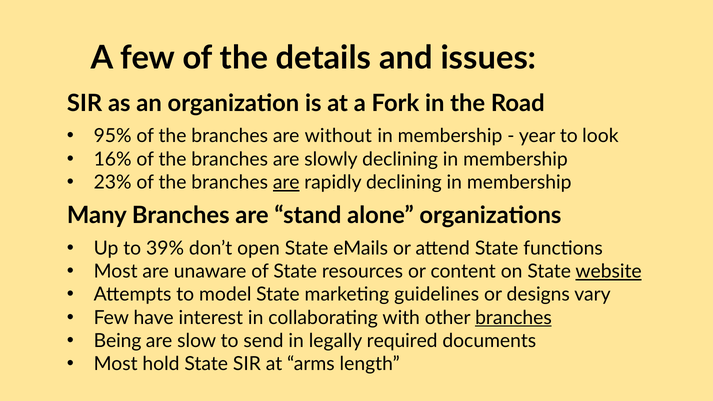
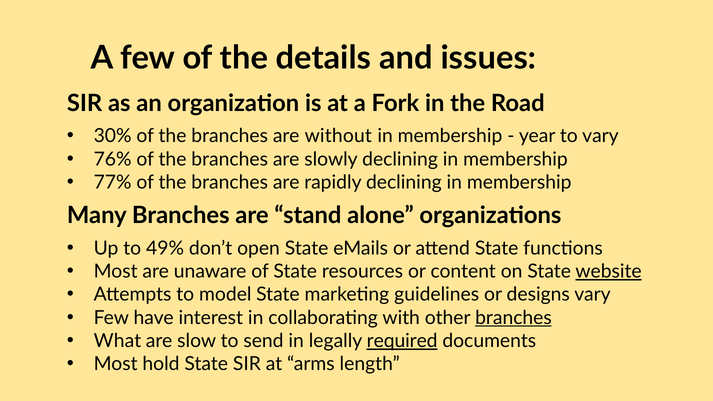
95%: 95% -> 30% (113, 136)
to look: look -> vary (600, 136)
16%: 16% -> 76% (113, 159)
23%: 23% -> 77% (113, 182)
are underline: present -> none (286, 182)
39%: 39% -> 49% (165, 248)
Being: Being -> What (117, 341)
required underline: none -> present (402, 341)
